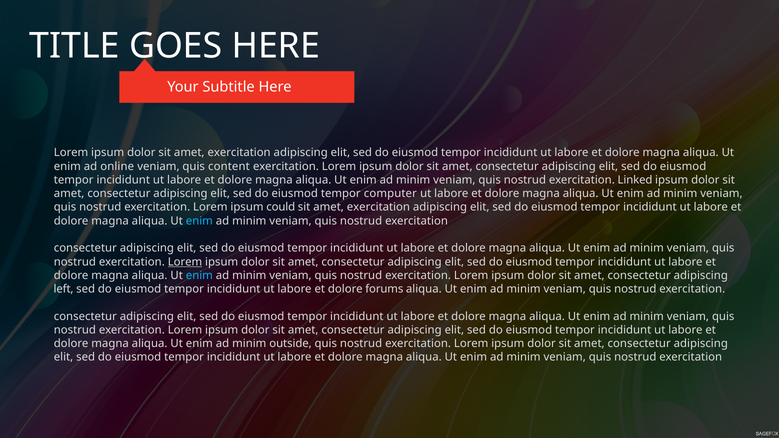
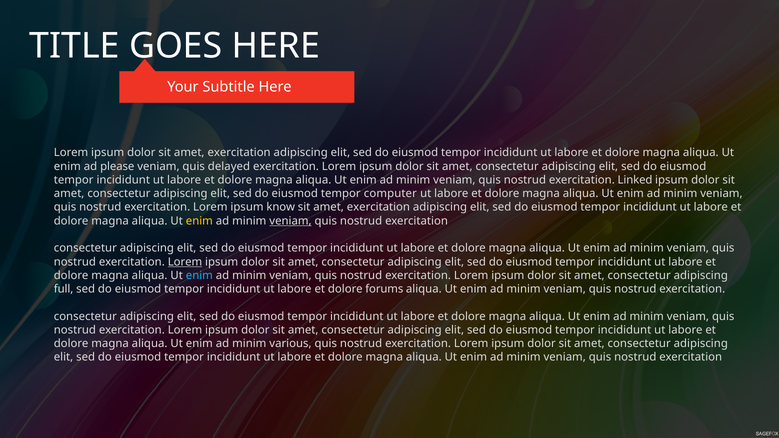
online: online -> please (117, 166)
content: content -> delayed (229, 166)
could: could -> know (281, 207)
enim colour: light blue -> yellow (199, 221)
veniam underline: none -> present (290, 221)
left: left -> full (64, 289)
outside: outside -> various (290, 344)
